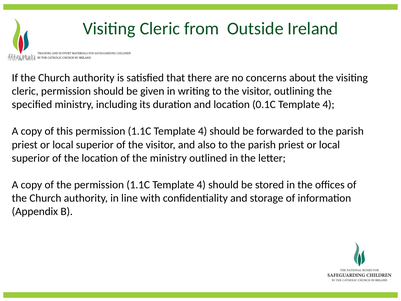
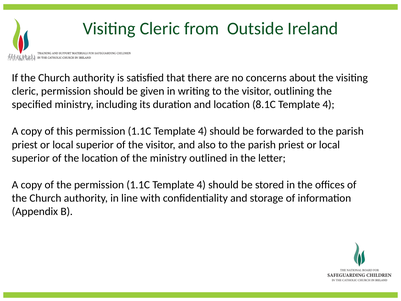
0.1C: 0.1C -> 8.1C (264, 104)
